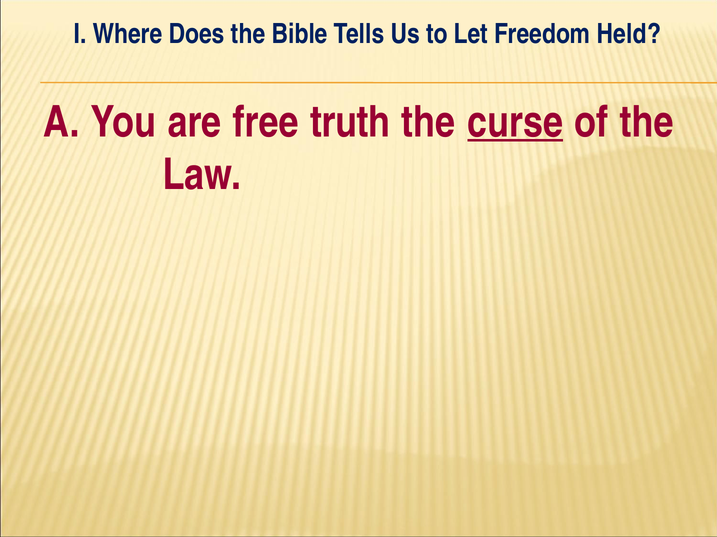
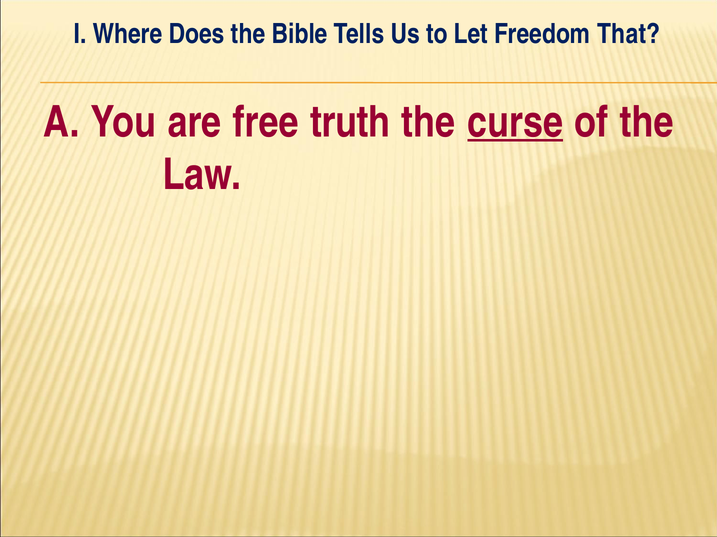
Held: Held -> That (629, 34)
